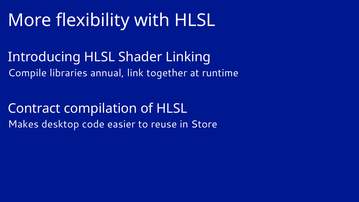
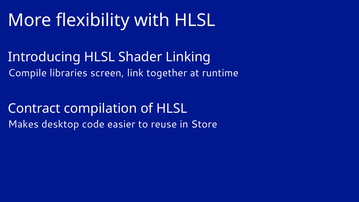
annual: annual -> screen (107, 73)
